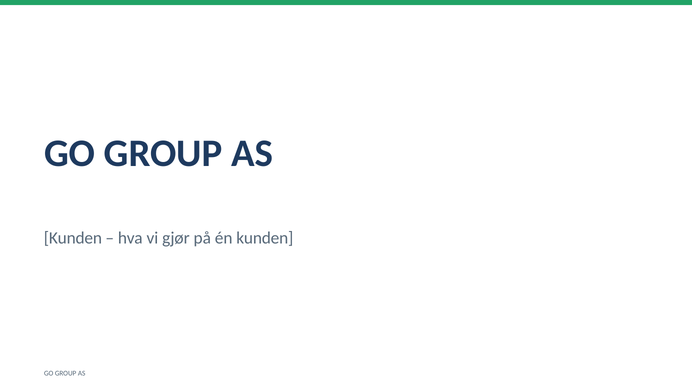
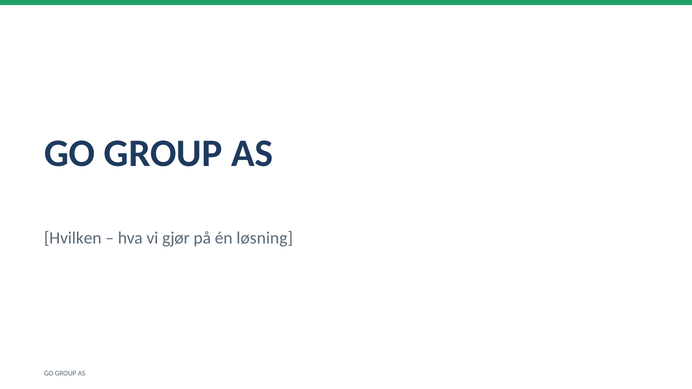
Kunden: Kunden -> Hvilken (73, 238)
én kunden: kunden -> løsning (265, 238)
